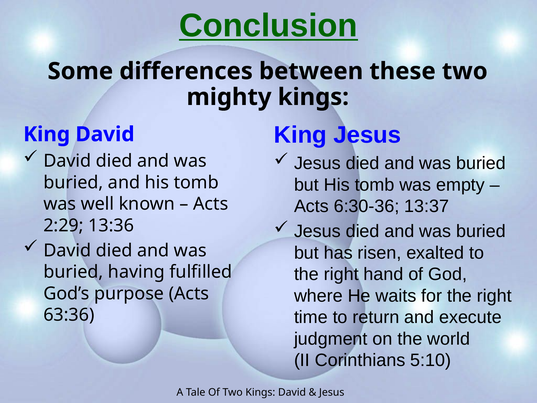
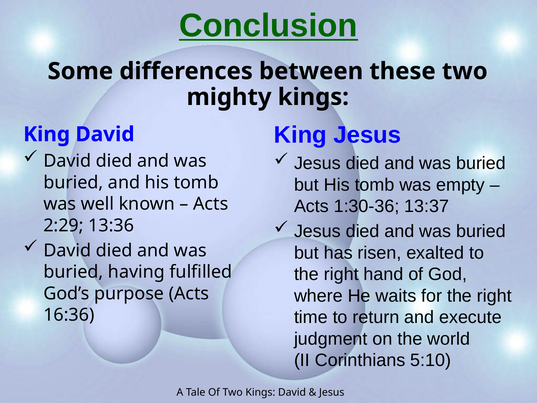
6:30-36: 6:30-36 -> 1:30-36 (367, 206)
63:36: 63:36 -> 16:36 (69, 315)
